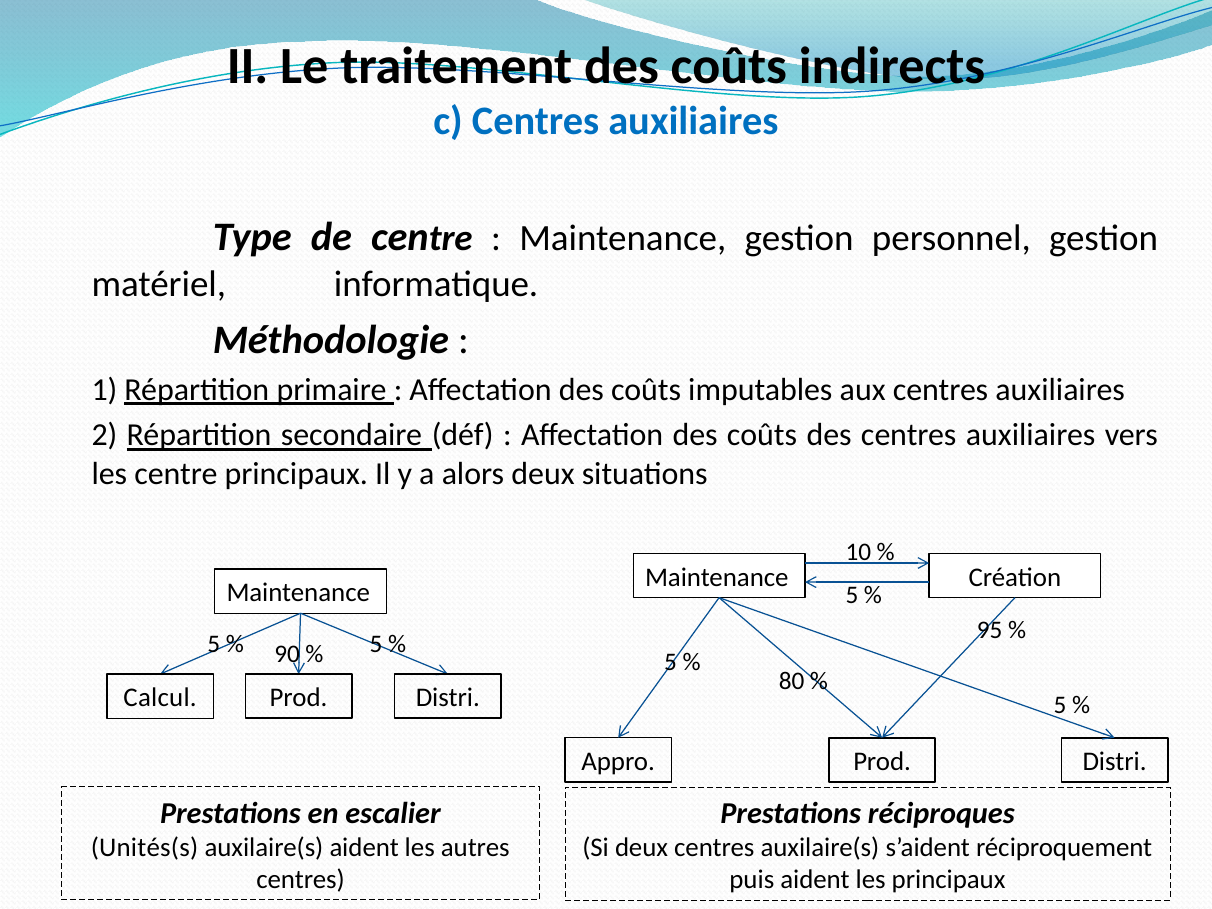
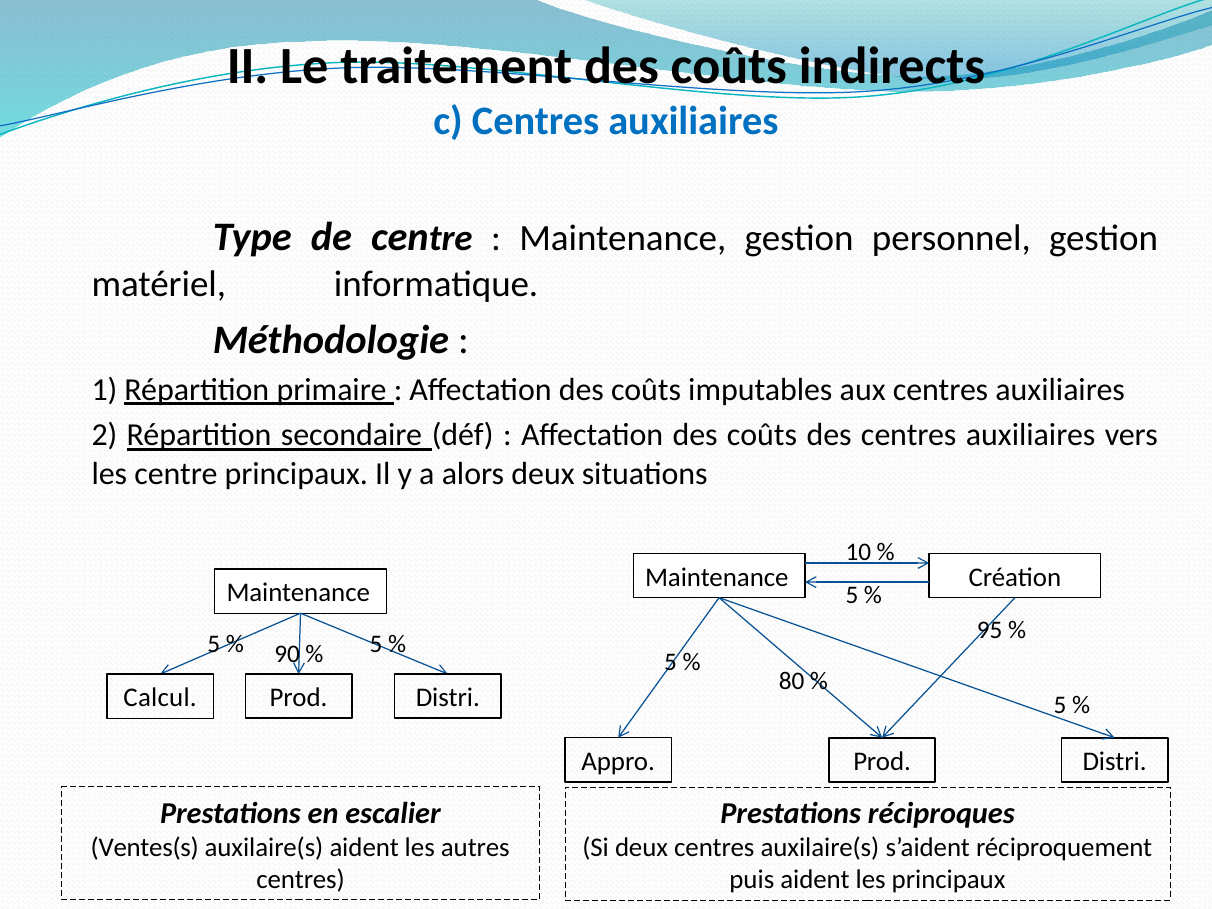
Unités(s: Unités(s -> Ventes(s (145, 847)
